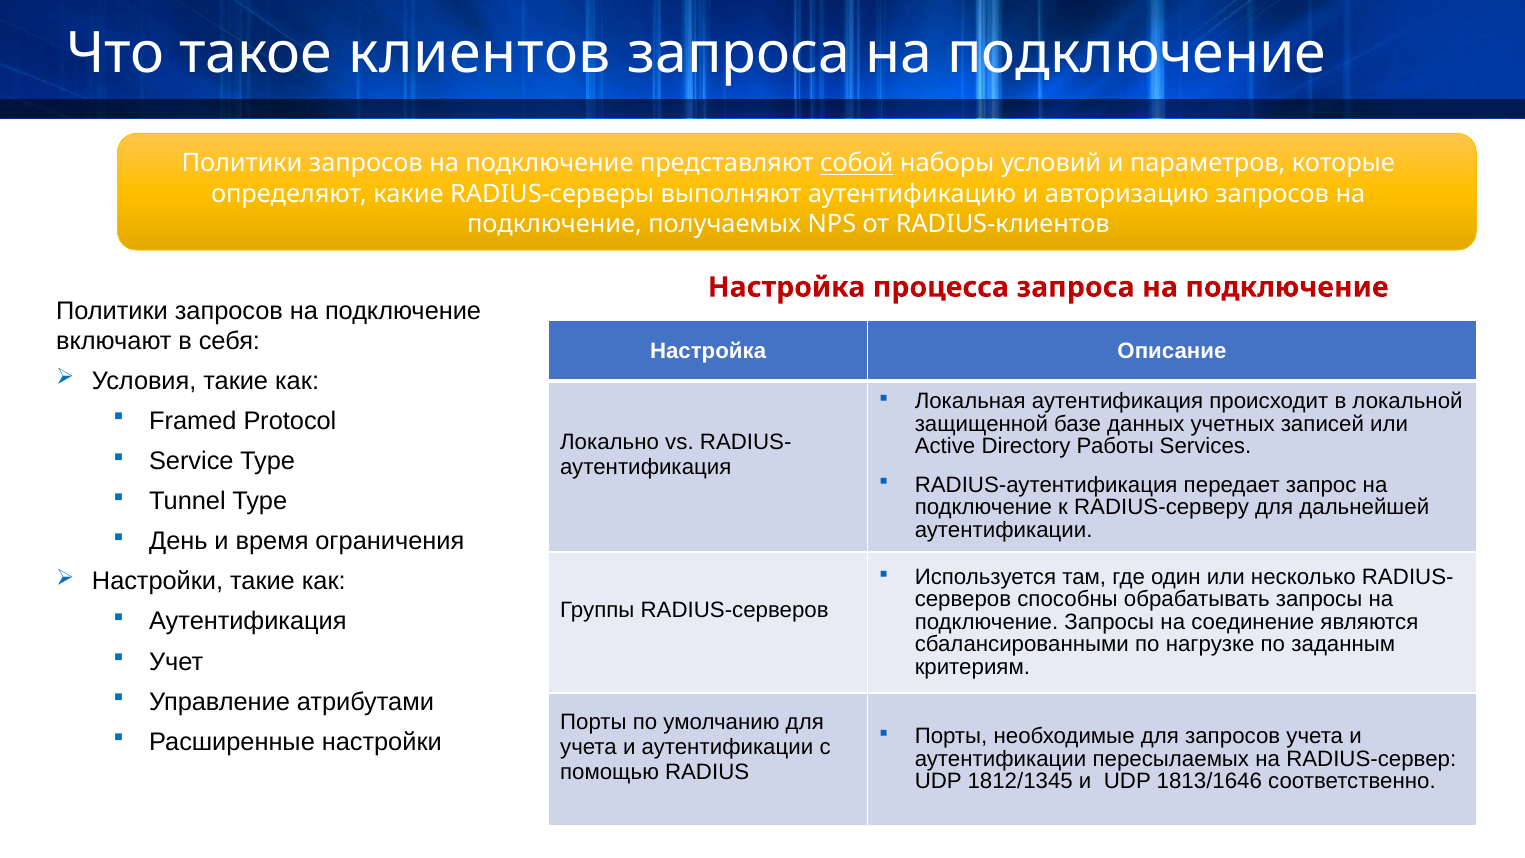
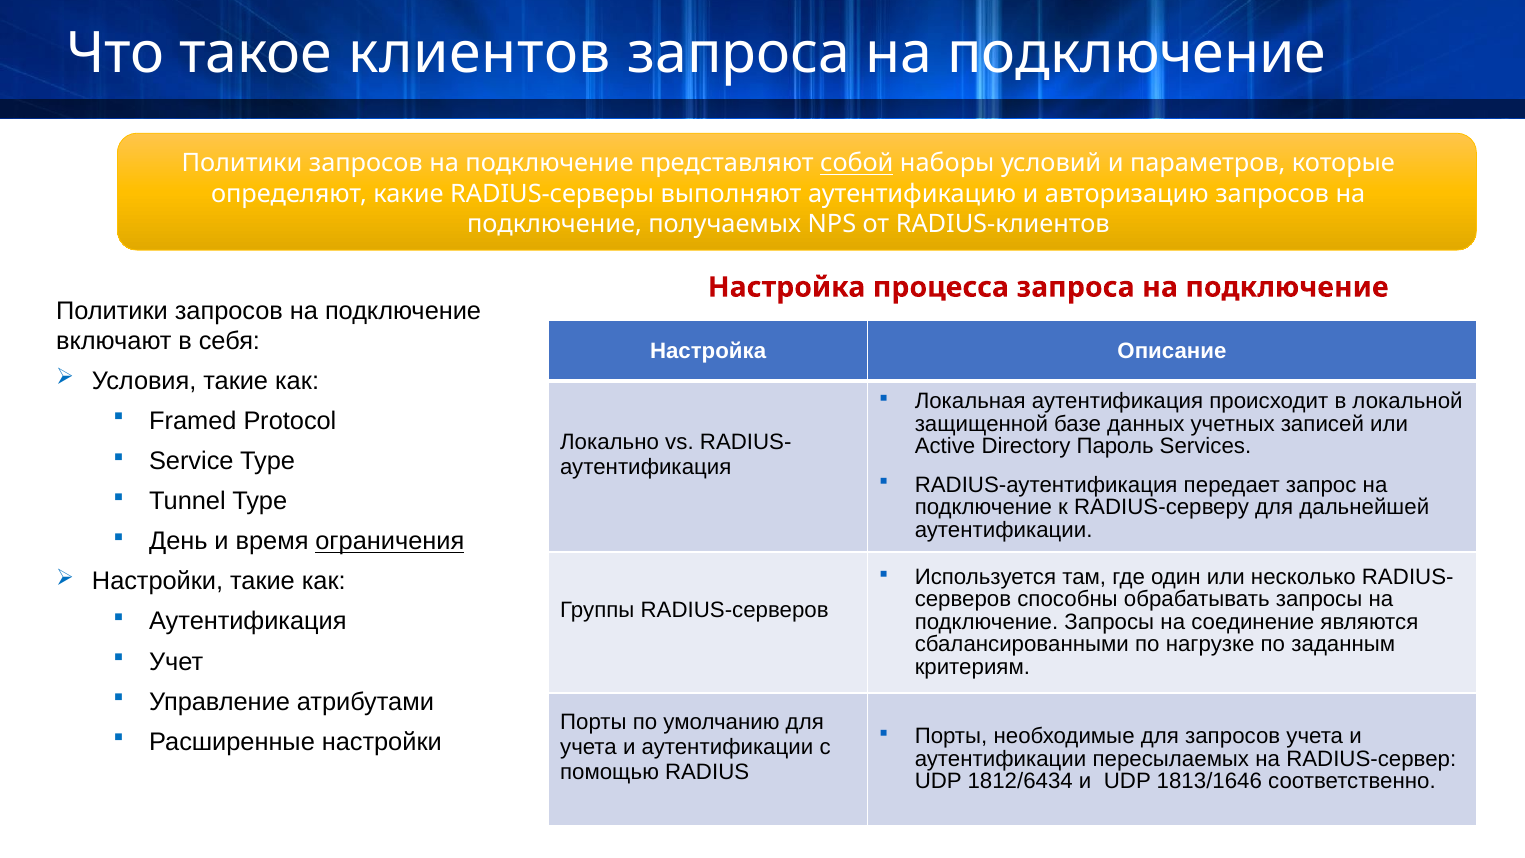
Работы: Работы -> Пароль (1115, 447)
ограничения underline: none -> present (390, 541)
1812/1345: 1812/1345 -> 1812/6434 (1020, 781)
